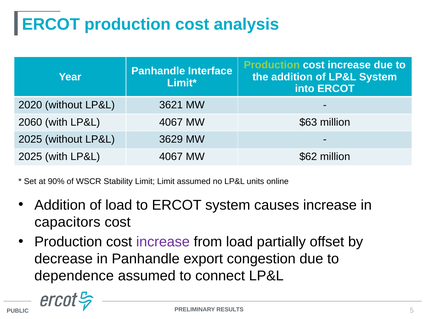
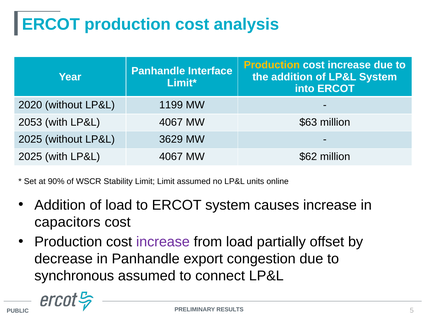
Production colour: light green -> yellow (272, 65)
3621: 3621 -> 1199 (171, 105)
2060: 2060 -> 2053 (30, 122)
dependence: dependence -> synchronous (74, 276)
